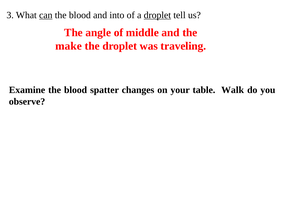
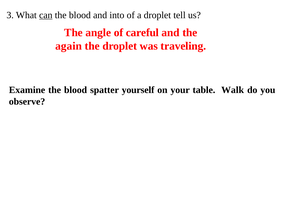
droplet underline: present -> none (157, 15)
middle: middle -> careful (142, 33)
make: make -> again (69, 46)
changes: changes -> yourself (138, 90)
